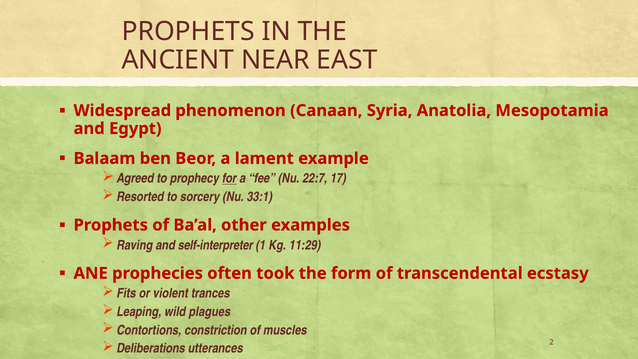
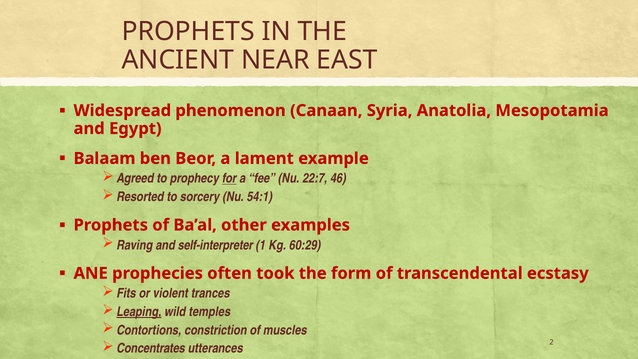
17: 17 -> 46 (338, 179)
33:1: 33:1 -> 54:1 (260, 197)
11:29: 11:29 -> 60:29 (305, 245)
Leaping underline: none -> present (139, 312)
plagues: plagues -> temples (210, 312)
Deliberations: Deliberations -> Concentrates (151, 349)
